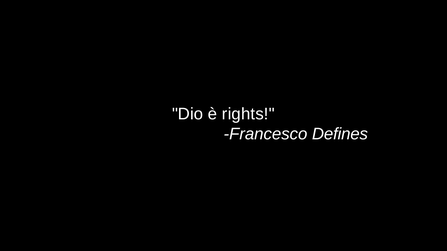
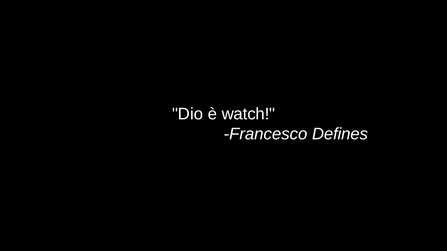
rights: rights -> watch (248, 114)
